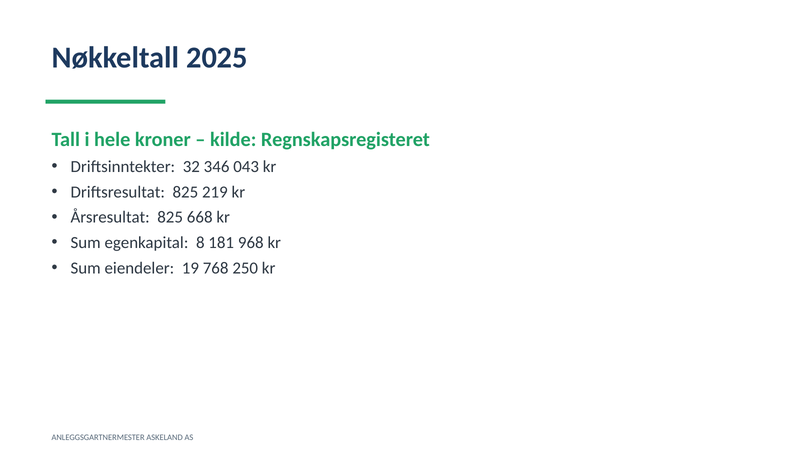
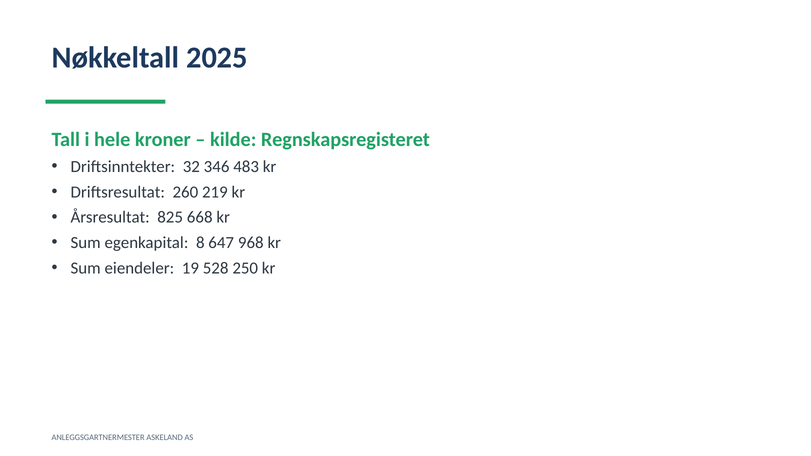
043: 043 -> 483 (246, 167)
Driftsresultat 825: 825 -> 260 (185, 192)
181: 181 -> 647 (221, 243)
768: 768 -> 528 (216, 268)
